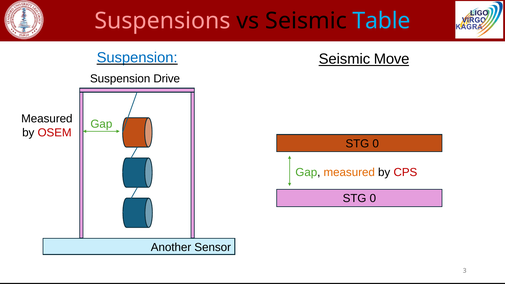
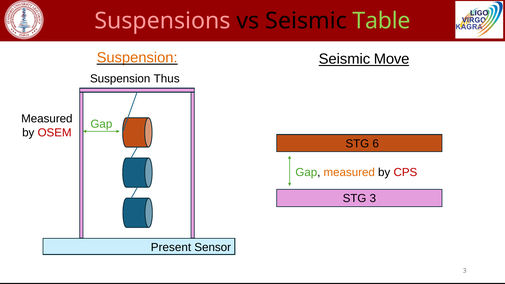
Table colour: light blue -> light green (382, 21)
Suspension colour: blue -> orange (137, 58)
Drive: Drive -> Thus (167, 79)
0: 0 -> 6 (376, 144)
0: 0 -> 3 (373, 199)
Another: Another -> Present (171, 247)
